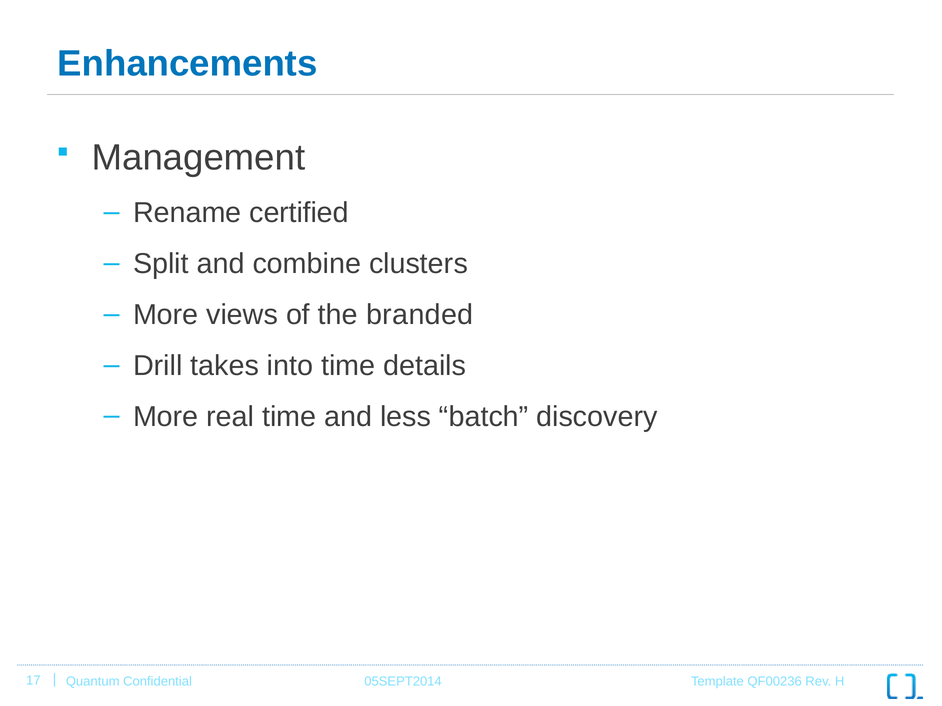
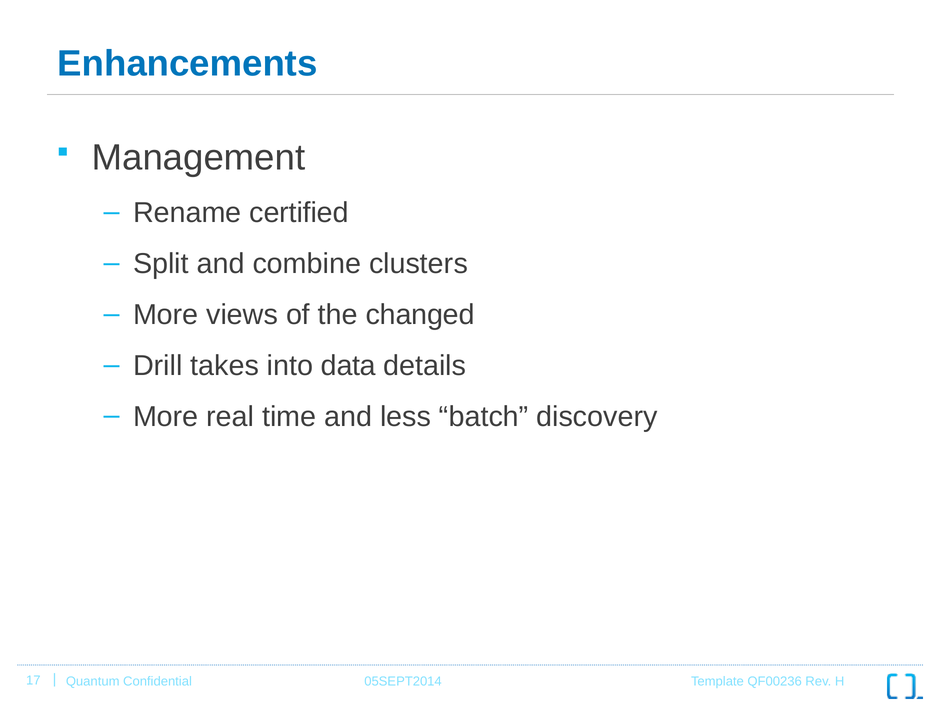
branded: branded -> changed (420, 315)
into time: time -> data (348, 366)
